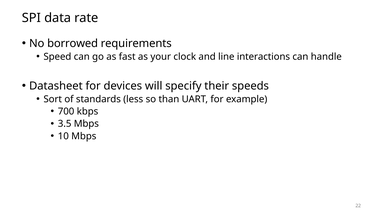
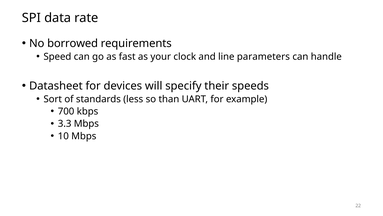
interactions: interactions -> parameters (263, 57)
3.5: 3.5 -> 3.3 (65, 123)
